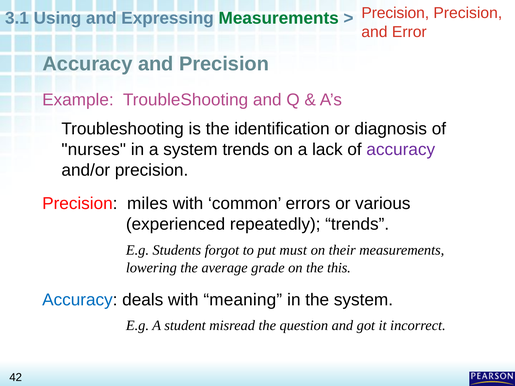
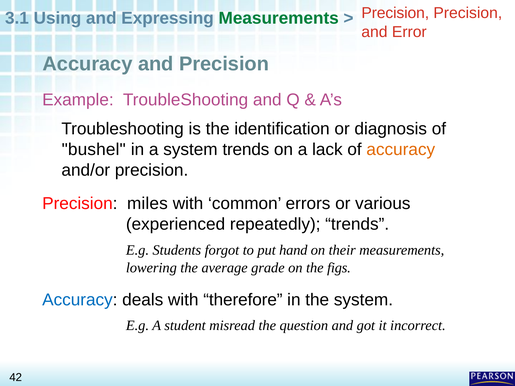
nurses: nurses -> bushel (94, 150)
accuracy colour: purple -> orange (401, 150)
must: must -> hand (293, 250)
this: this -> figs (339, 268)
meaning: meaning -> therefore (243, 300)
